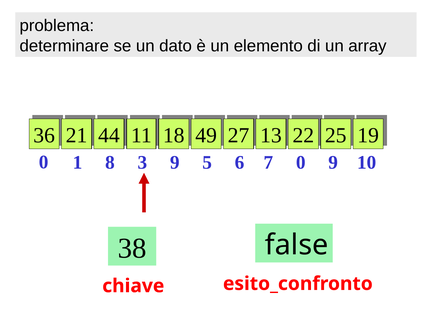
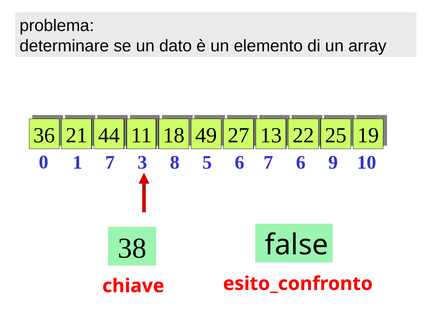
1 8: 8 -> 7 (110, 163)
3 9: 9 -> 8 (175, 163)
7 0: 0 -> 6 (301, 163)
